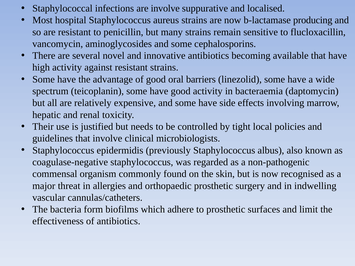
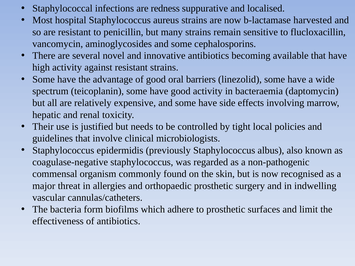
are involve: involve -> redness (165, 8)
producing: producing -> harvested (313, 20)
